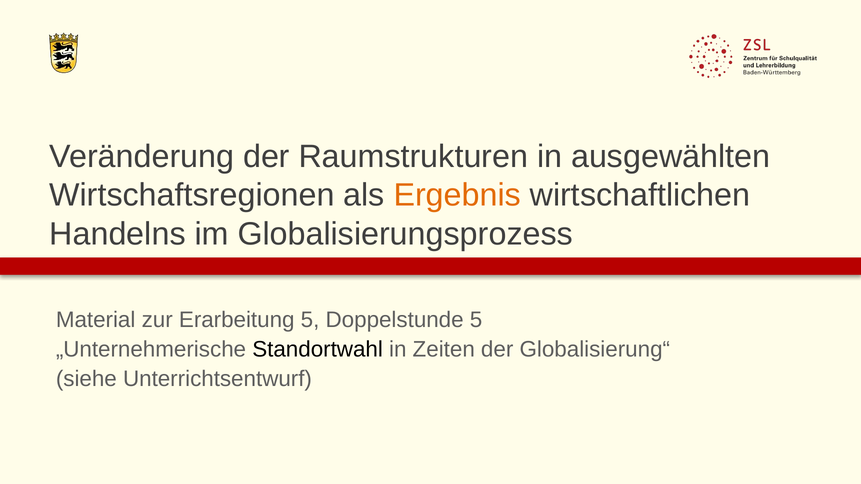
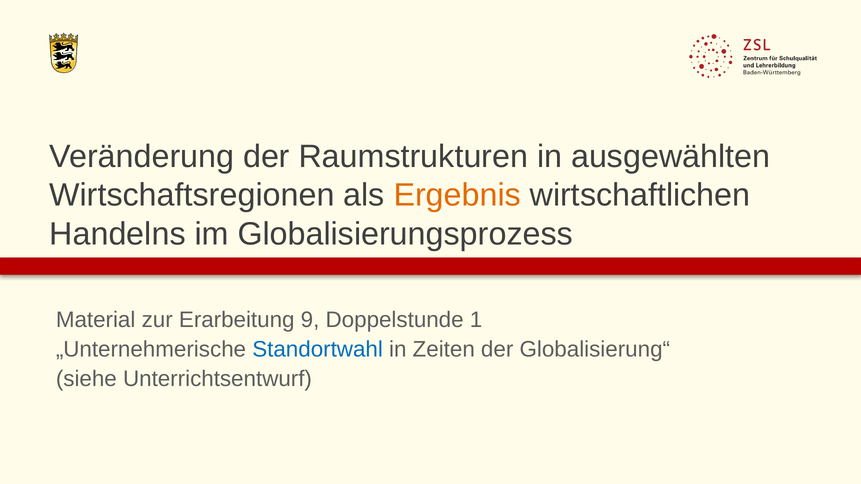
Erarbeitung 5: 5 -> 9 (310, 320)
Doppelstunde 5: 5 -> 1 (476, 320)
Standortwahl colour: black -> blue (318, 350)
